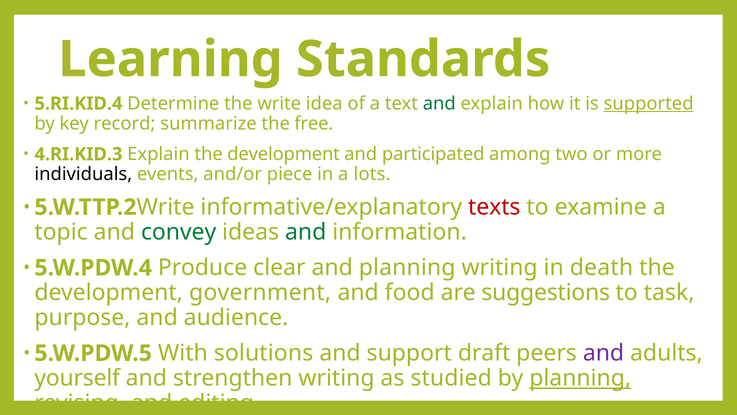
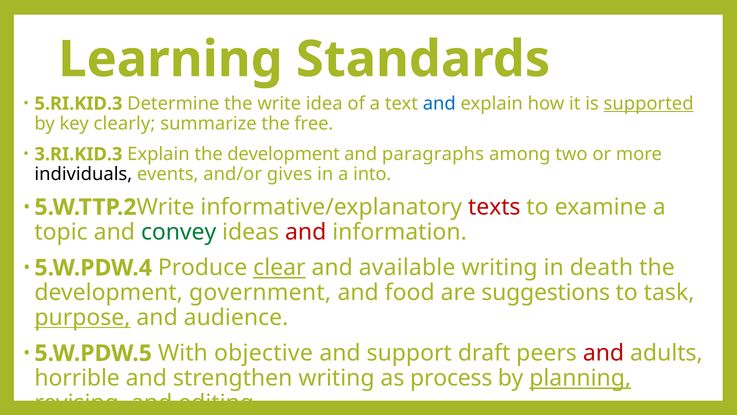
5.RI.KID.4: 5.RI.KID.4 -> 5.RI.KID.3 (78, 104)
and colour: green -> blue (439, 104)
record: record -> clearly (125, 123)
4.RI.KID.3: 4.RI.KID.3 -> 3.RI.KID.3 (78, 154)
participated: participated -> paragraphs (433, 154)
piece: piece -> gives (290, 174)
lots: lots -> into (372, 174)
and colour: green -> red (306, 232)
clear underline: none -> present (279, 268)
and planning: planning -> available (407, 268)
purpose underline: none -> present (82, 317)
solutions: solutions -> objective (263, 353)
and colour: purple -> red (604, 353)
yourself: yourself -> horrible (77, 378)
studied: studied -> process (451, 378)
